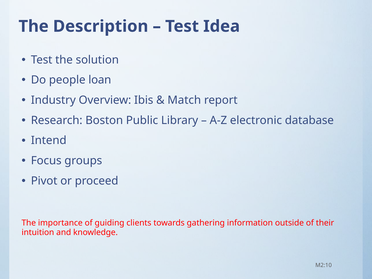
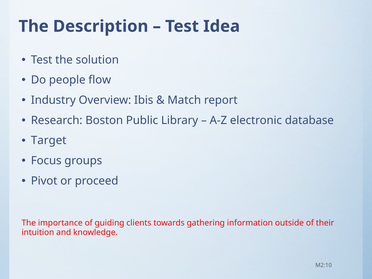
loan: loan -> flow (100, 80)
Intend: Intend -> Target (49, 140)
